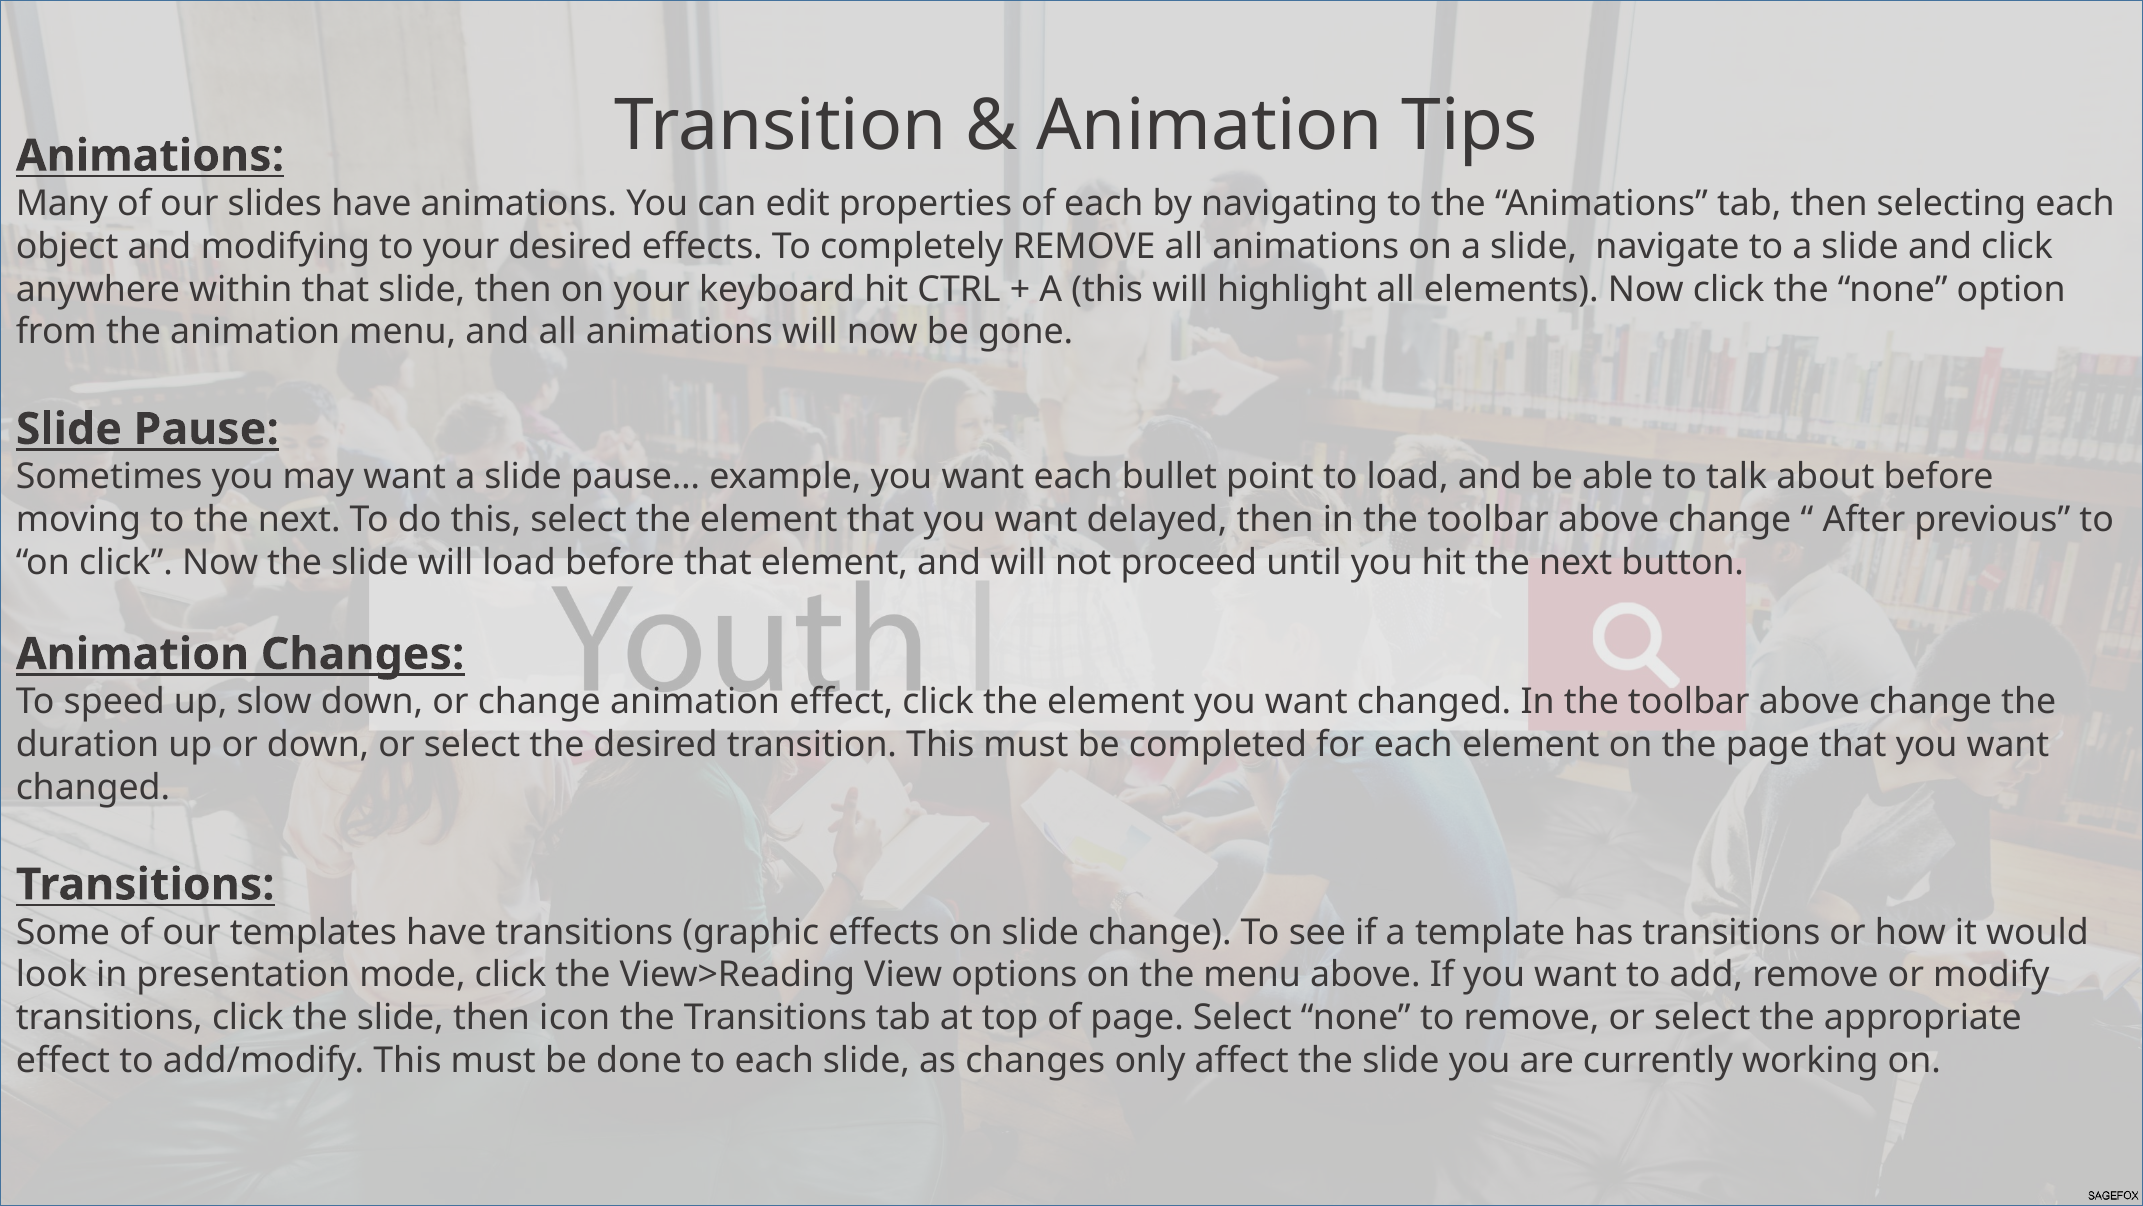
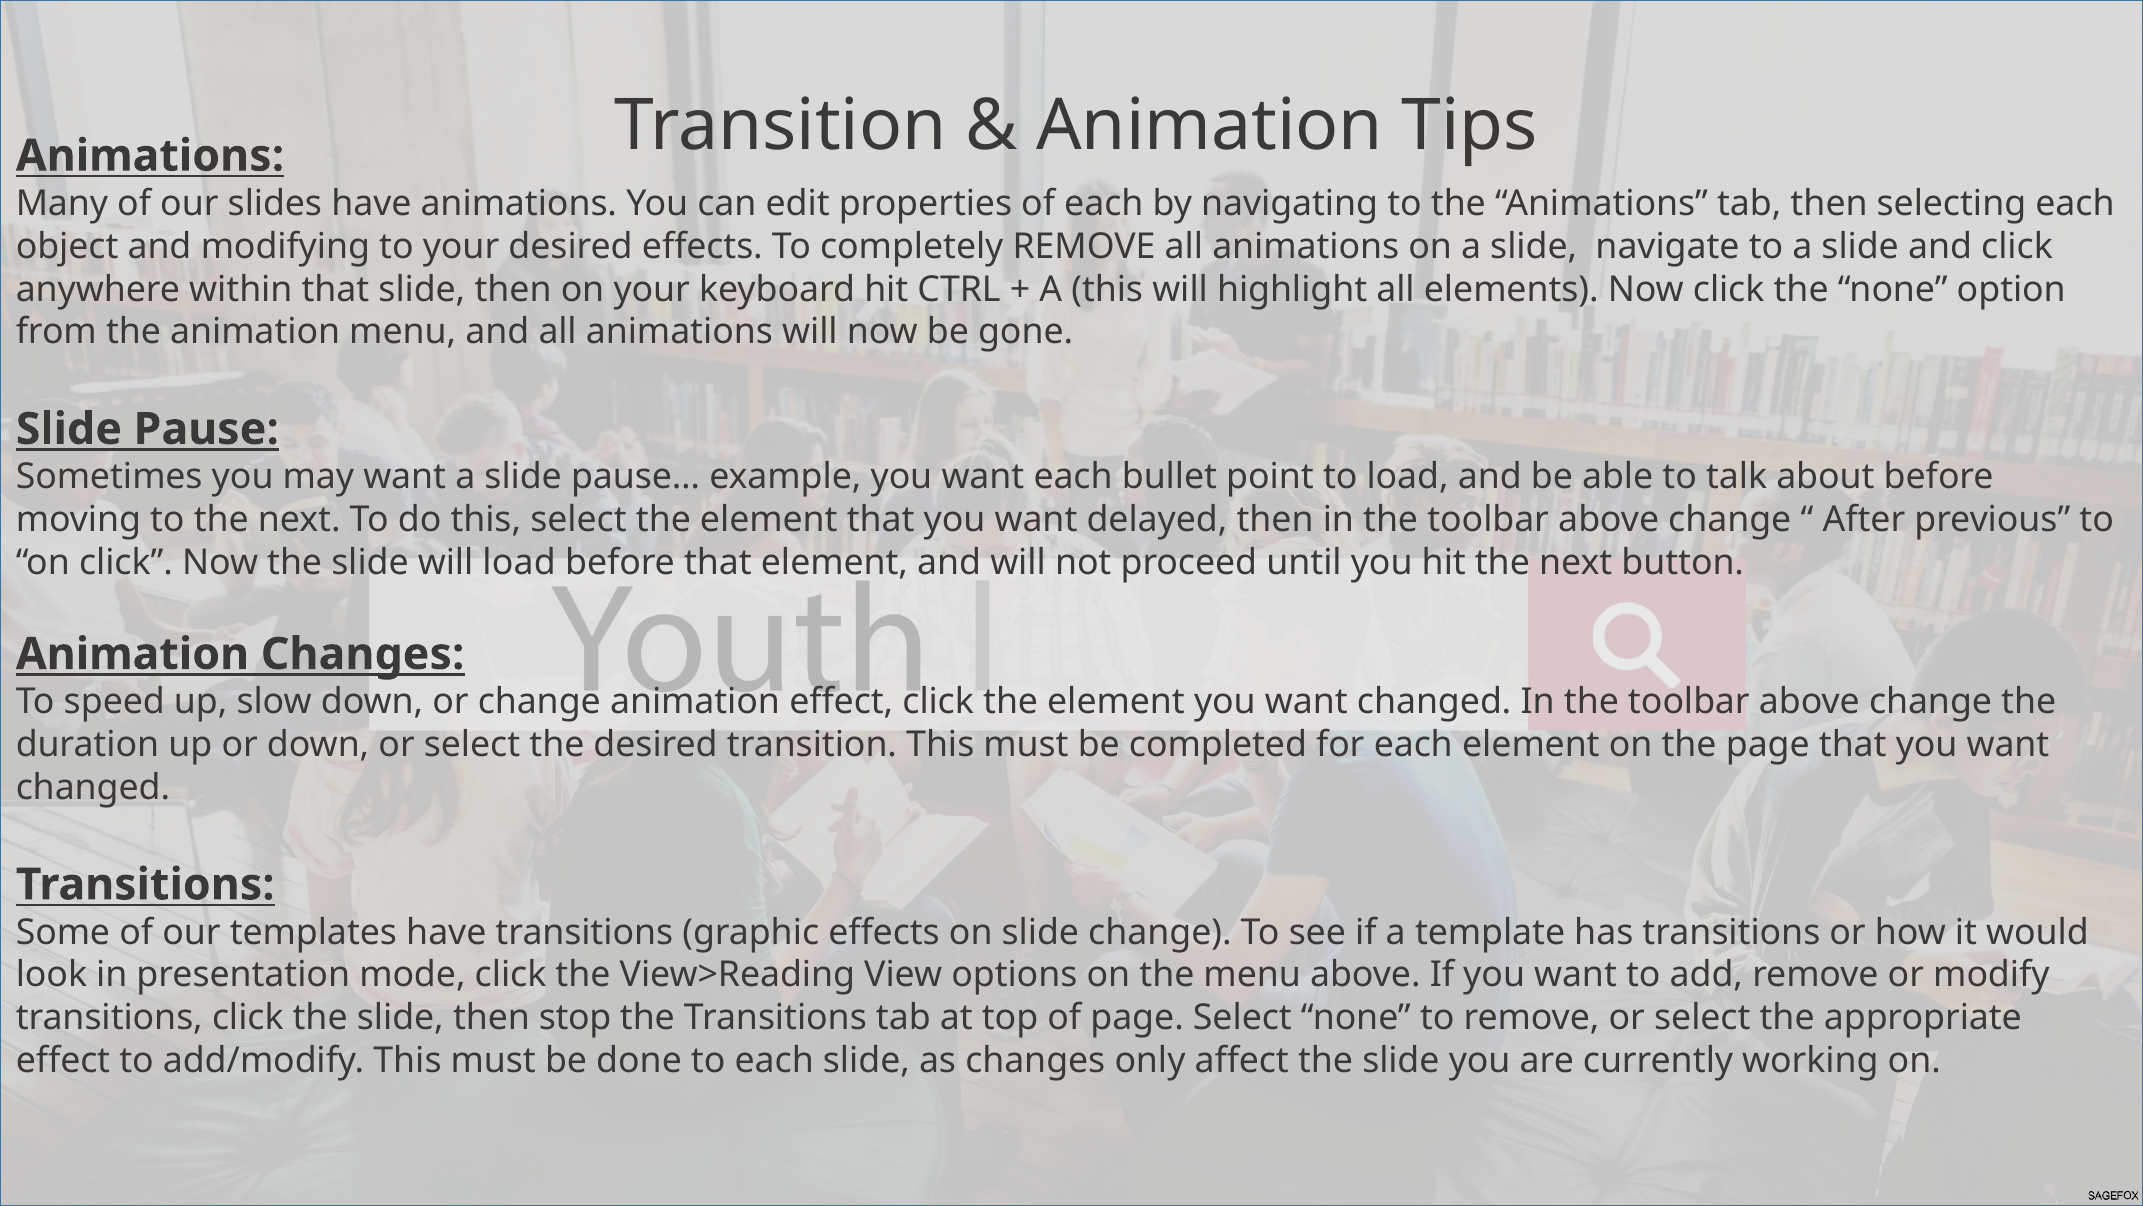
icon: icon -> stop (575, 1018)
